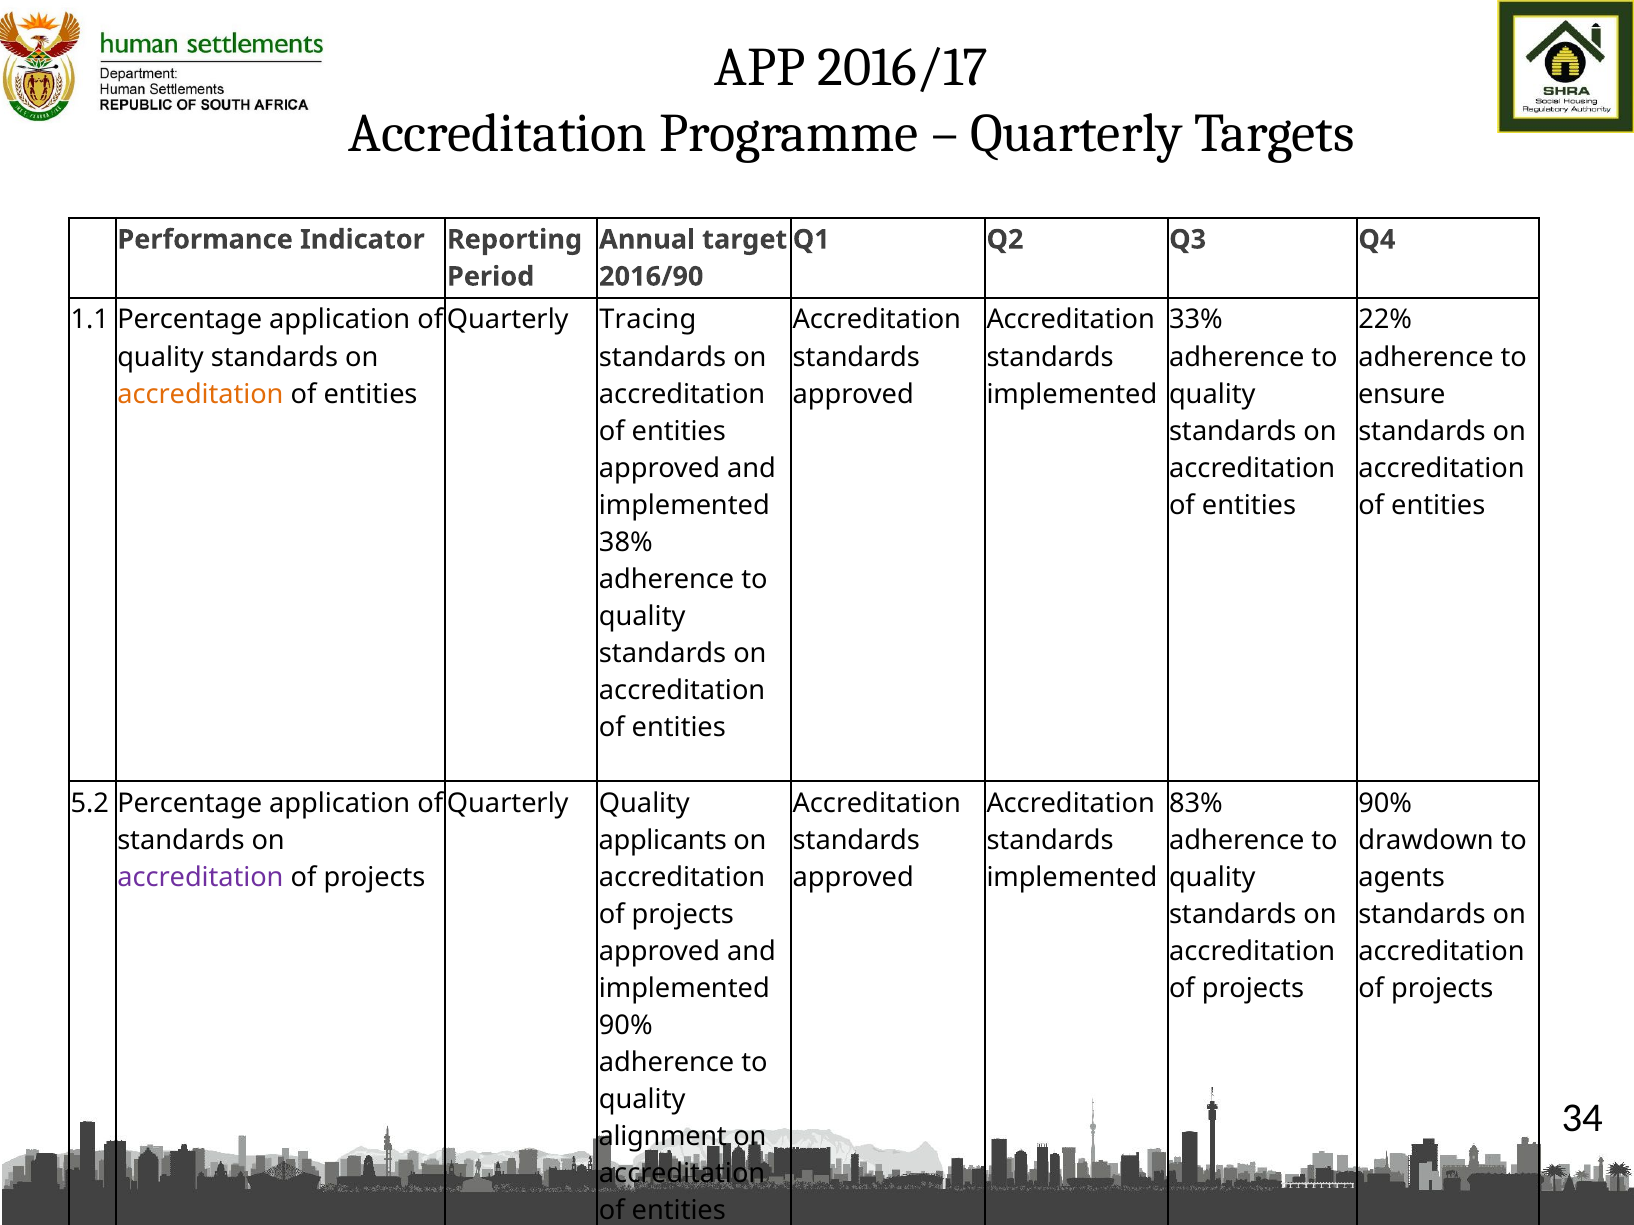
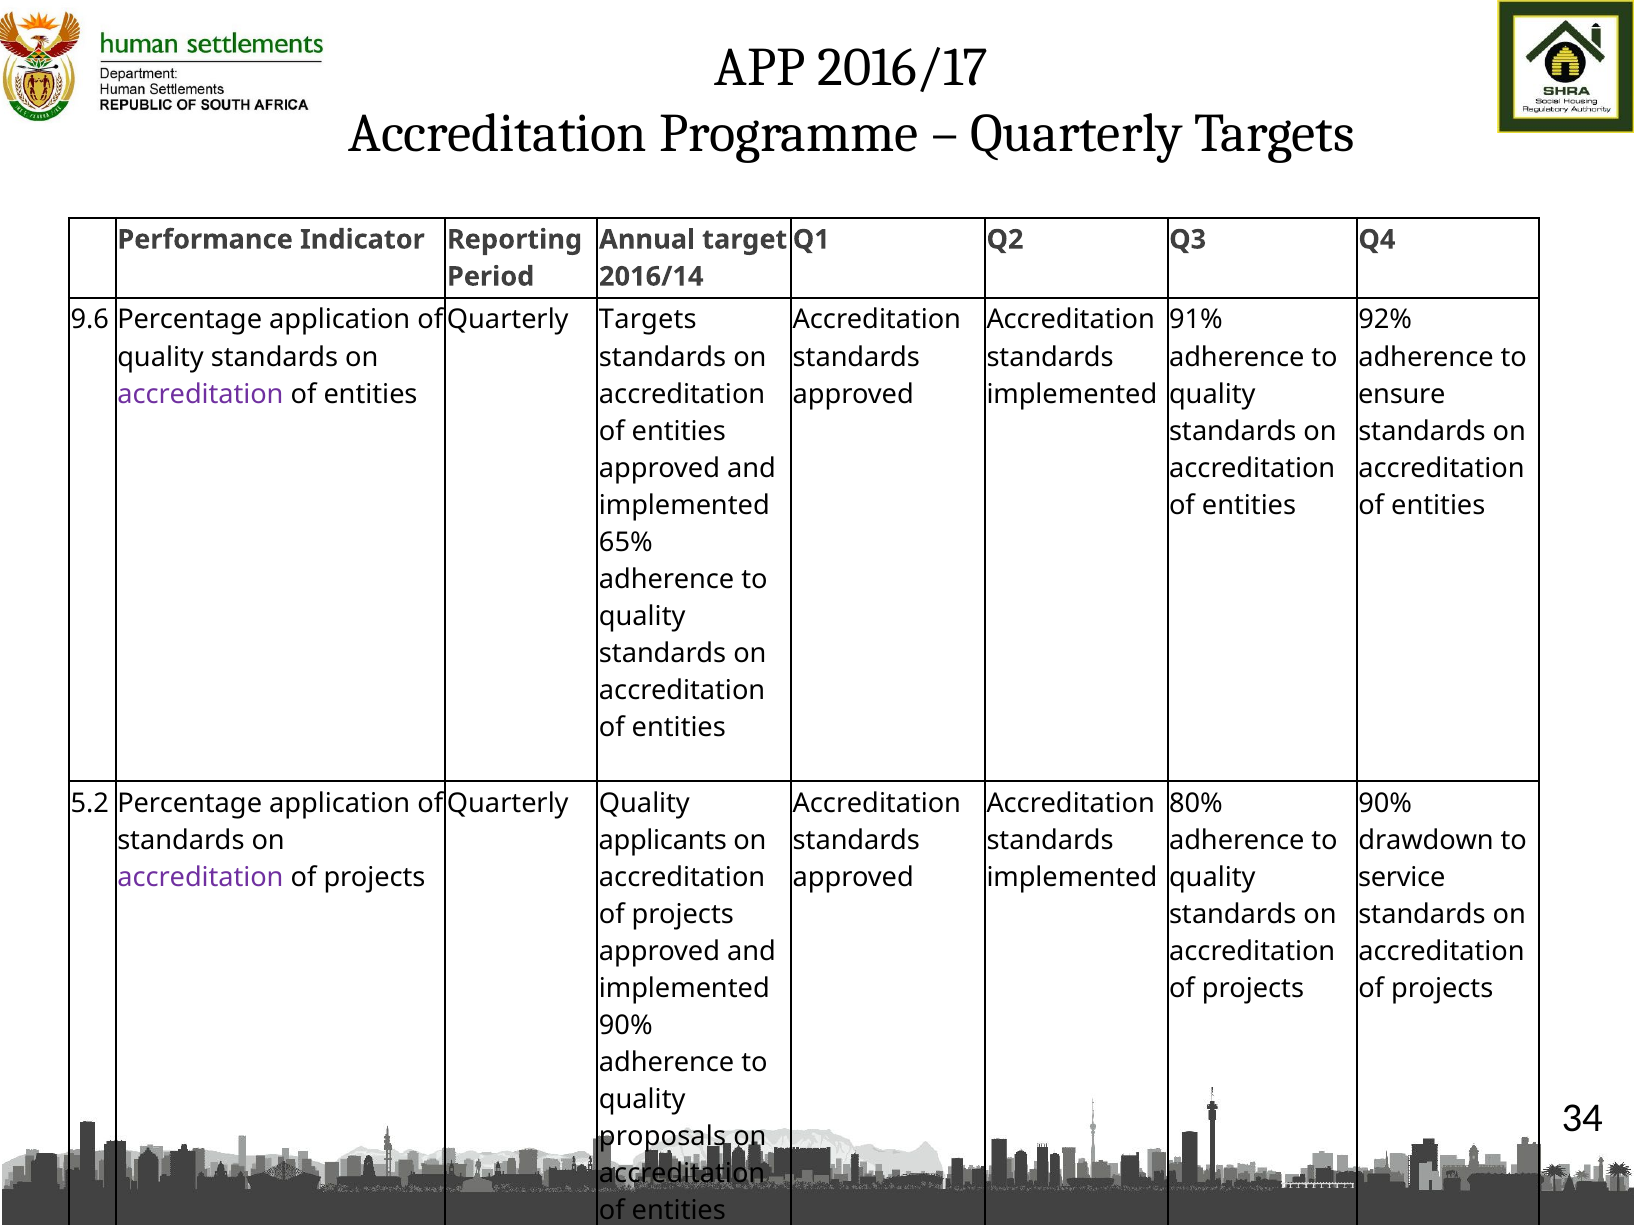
2016/90: 2016/90 -> 2016/14 (651, 277)
1.1: 1.1 -> 9.6 (90, 320)
Tracing: Tracing -> Targets (648, 320)
33%: 33% -> 91% (1196, 320)
22%: 22% -> 92% (1385, 320)
accreditation colour: orange -> purple (200, 394)
38%: 38% -> 65% (626, 542)
83%: 83% -> 80% (1196, 804)
agents: agents -> service (1402, 878)
alignment: alignment -> proposals (663, 1137)
